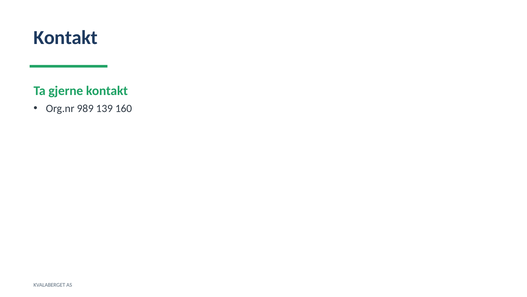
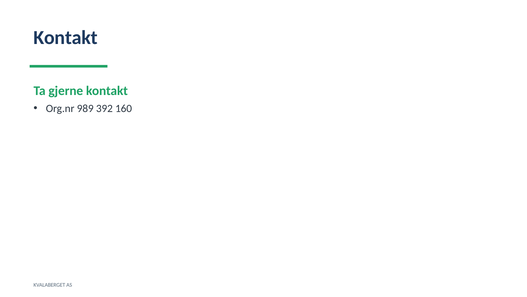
139: 139 -> 392 (104, 108)
